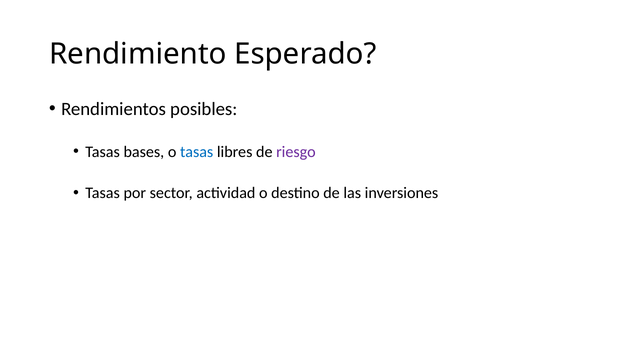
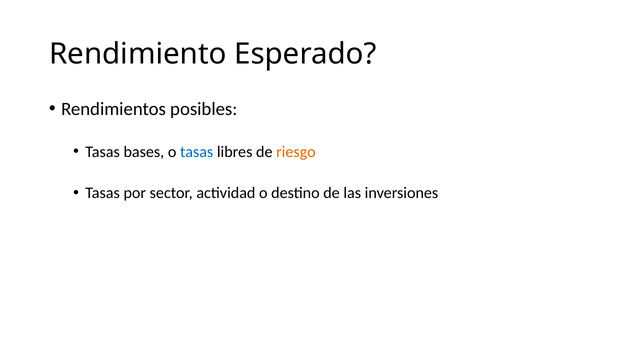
riesgo colour: purple -> orange (296, 152)
